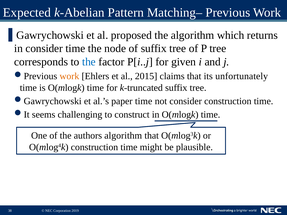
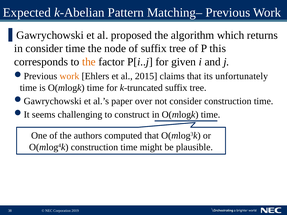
P tree: tree -> this (218, 49)
the colour: blue -> orange (89, 62)
paper time: time -> over (144, 101)
authors algorithm: algorithm -> computed (123, 136)
